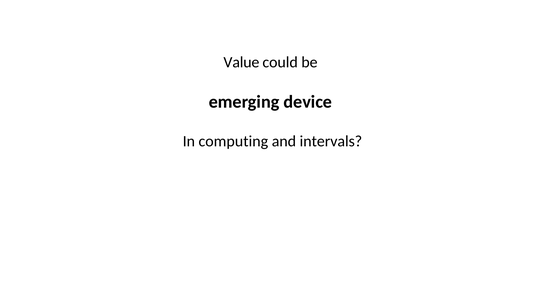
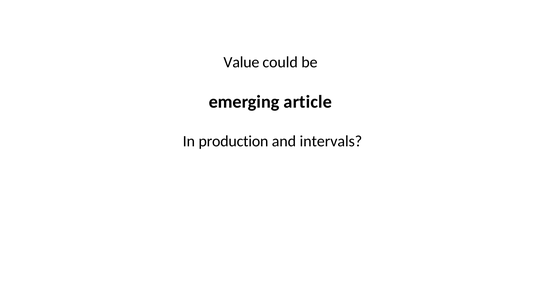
device: device -> article (308, 102)
computing: computing -> production (233, 141)
